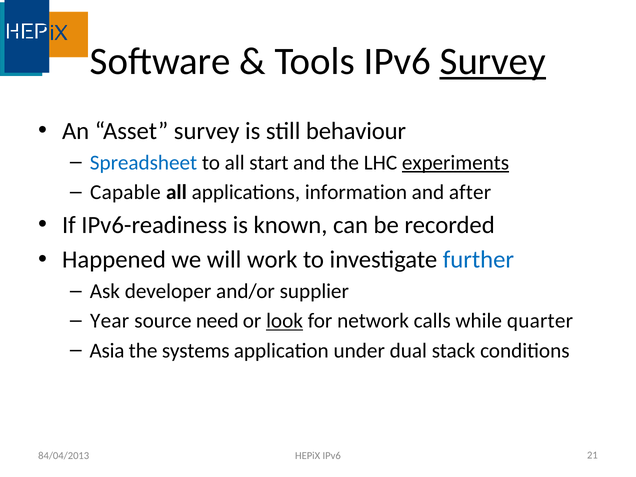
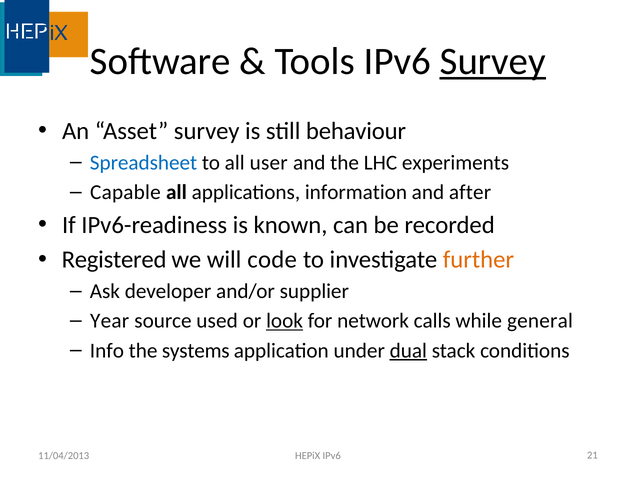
start: start -> user (269, 163)
experiments underline: present -> none (455, 163)
Happened: Happened -> Registered (114, 260)
work: work -> code (272, 260)
further colour: blue -> orange (478, 260)
need: need -> used (217, 321)
quarter: quarter -> general (540, 321)
Asia: Asia -> Info (107, 351)
dual underline: none -> present (408, 351)
84/04/2013: 84/04/2013 -> 11/04/2013 (64, 456)
